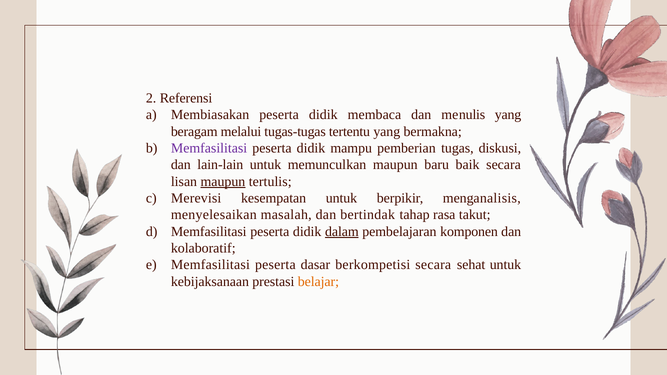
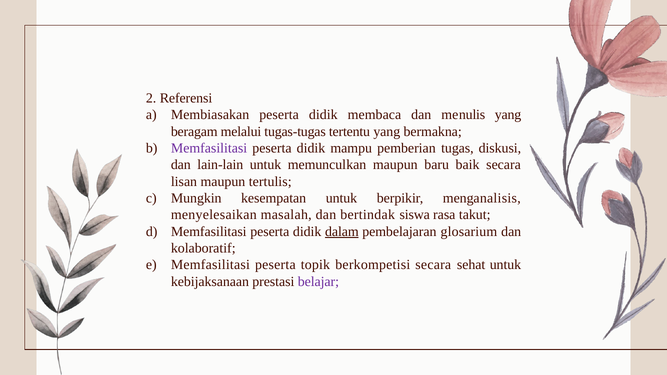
maupun underline: present -> none (223, 182)
Merevisi: Merevisi -> Mungkin (196, 198)
tahap: tahap -> siswa (415, 215)
komponen: komponen -> glosarium (469, 232)
dasar: dasar -> topik (315, 265)
belajar colour: orange -> purple (318, 282)
